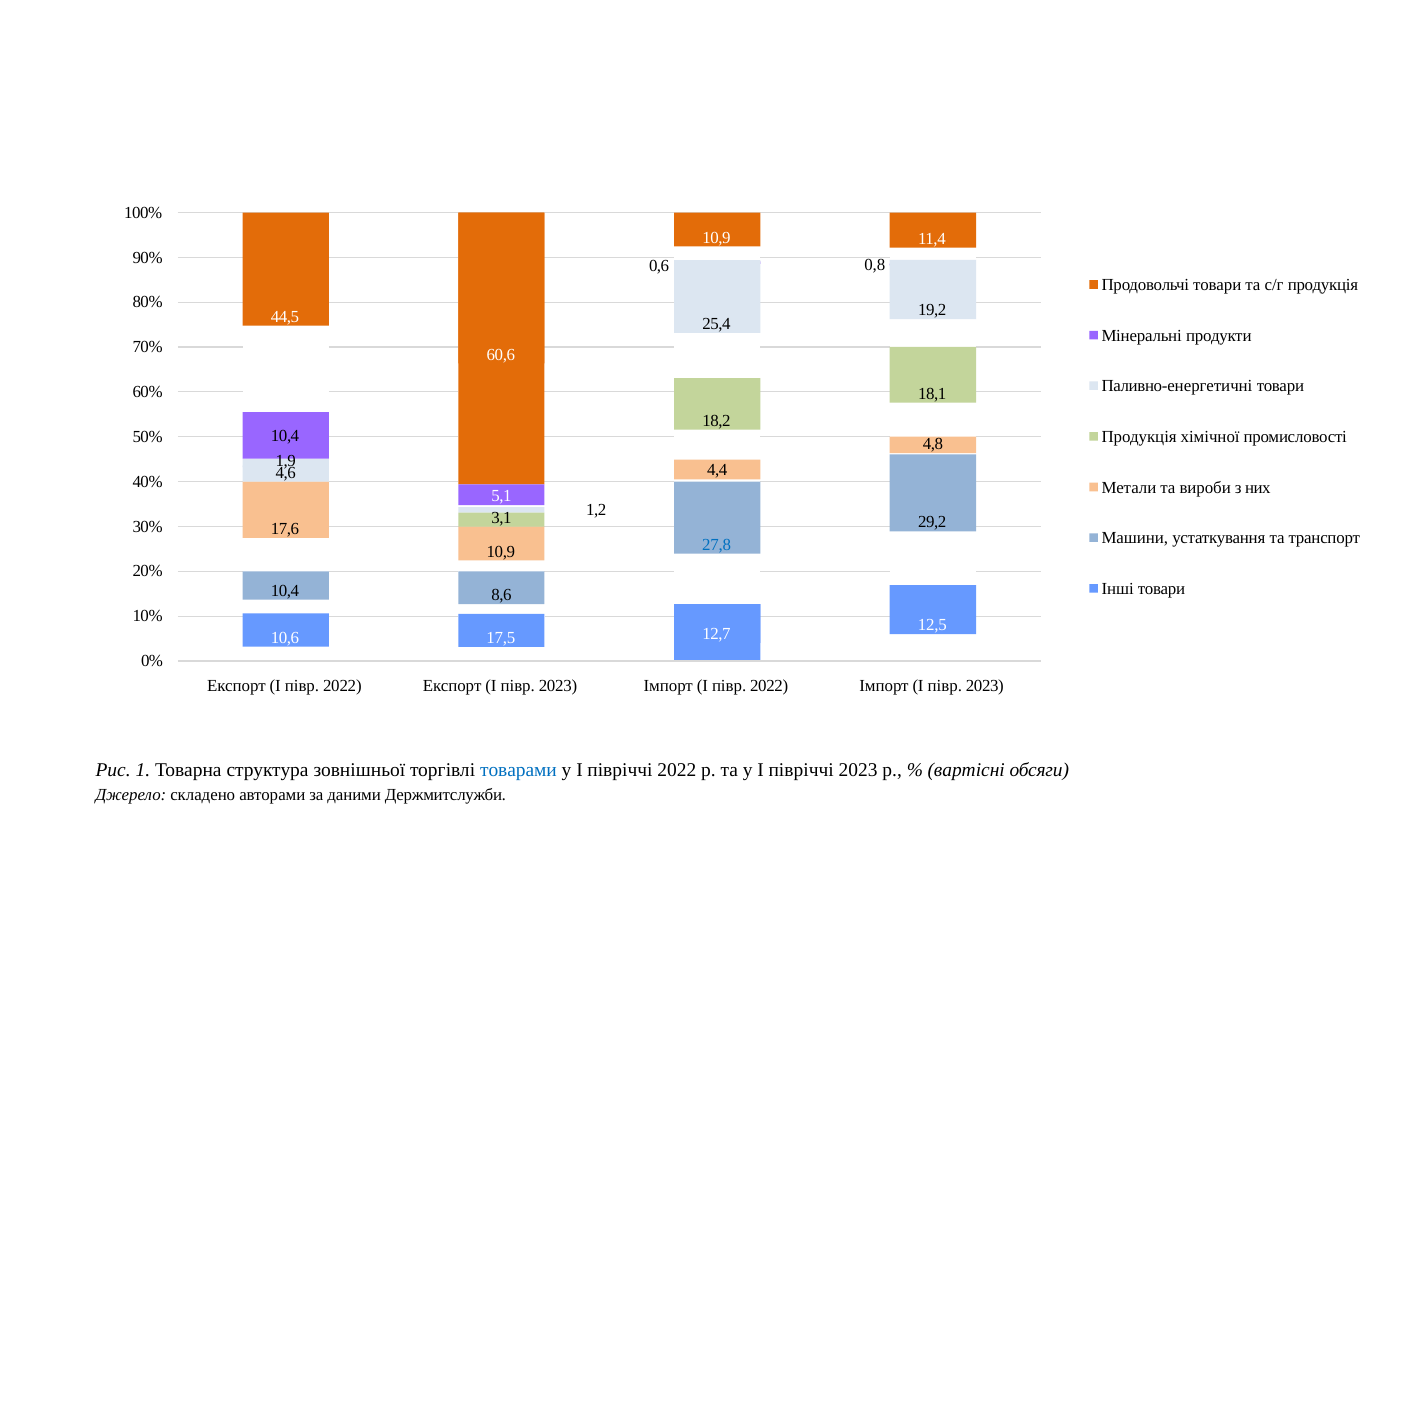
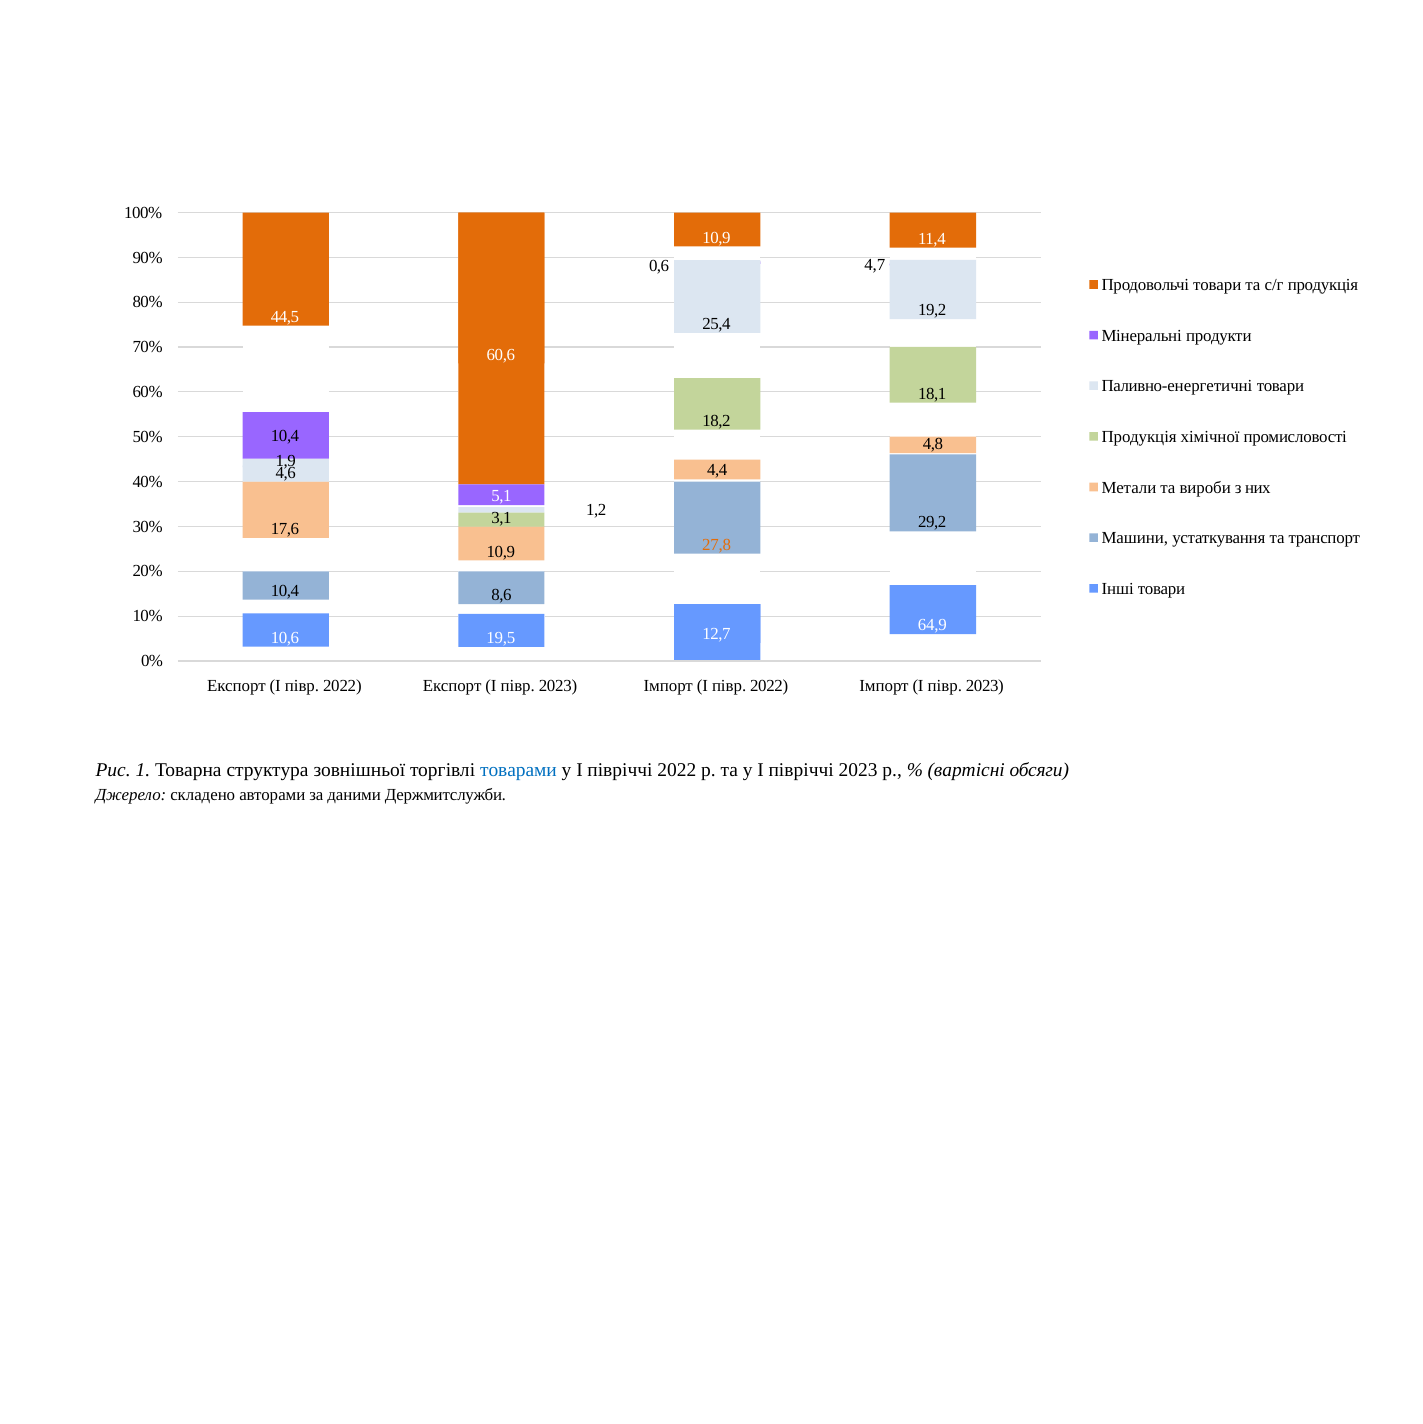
0,8: 0,8 -> 4,7 (875, 265)
27,8 colour: blue -> orange (717, 544)
12,5: 12,5 -> 64,9 (932, 625)
17,5: 17,5 -> 19,5 (501, 638)
